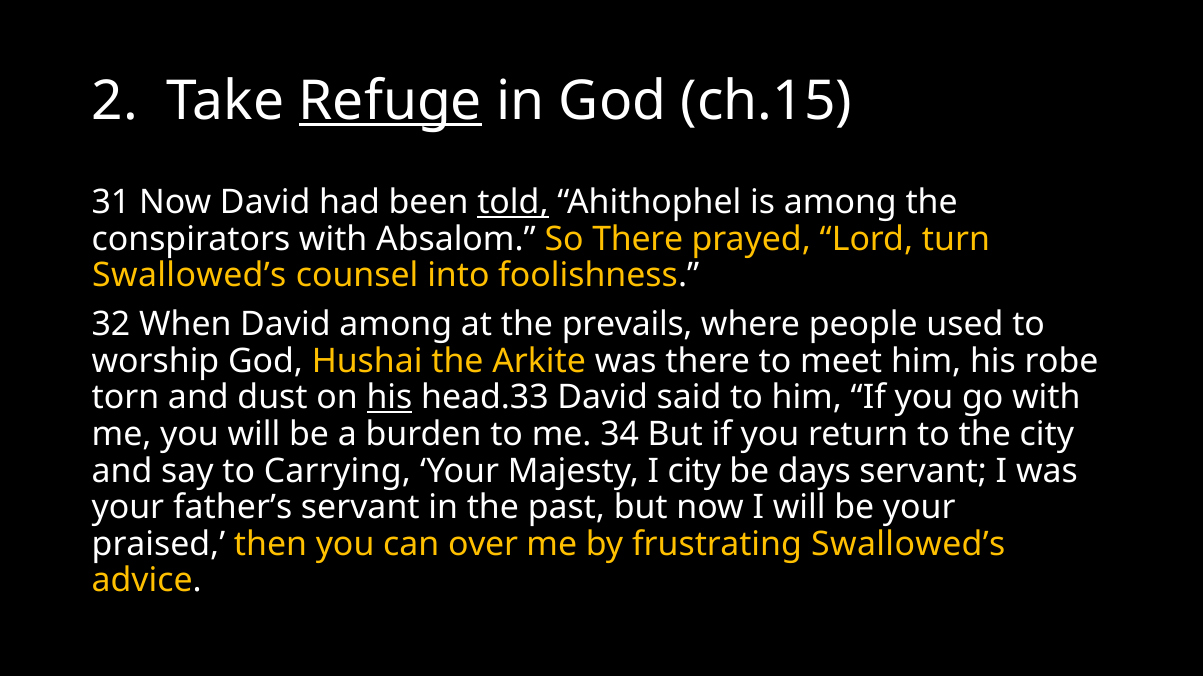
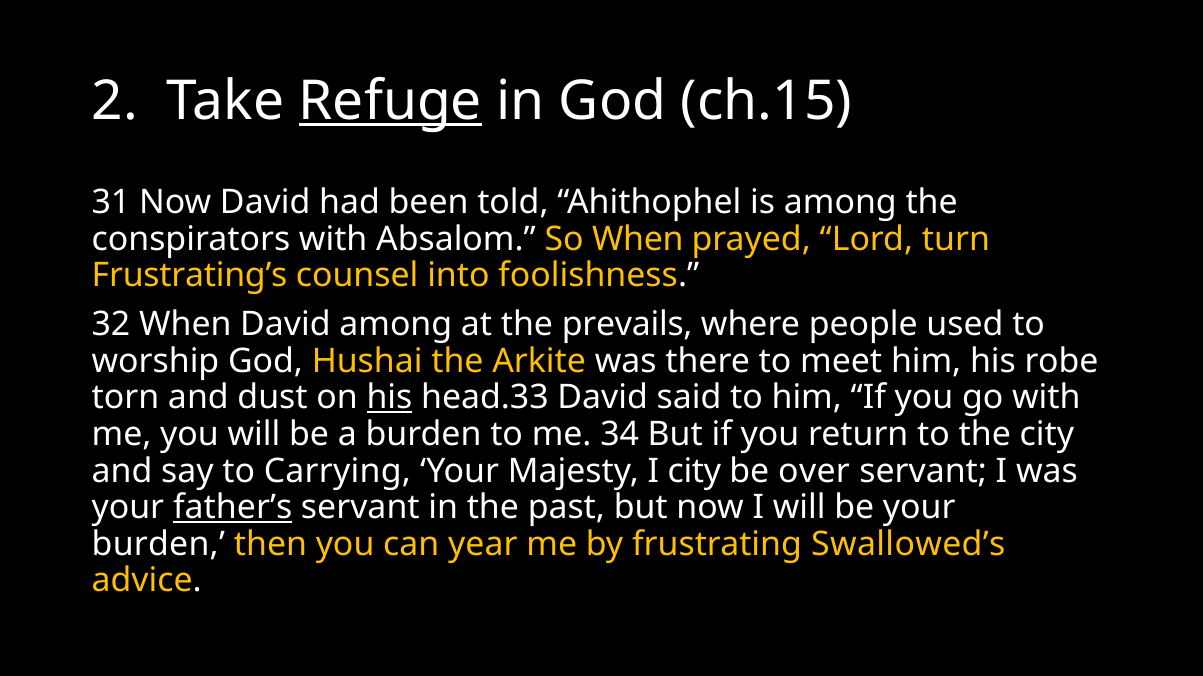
told underline: present -> none (513, 203)
So There: There -> When (638, 239)
Swallowed’s: Swallowed’s -> Frustrating’s (190, 276)
days: days -> over (814, 471)
father’s underline: none -> present (233, 508)
praised: praised -> burden (158, 545)
over: over -> year (483, 545)
